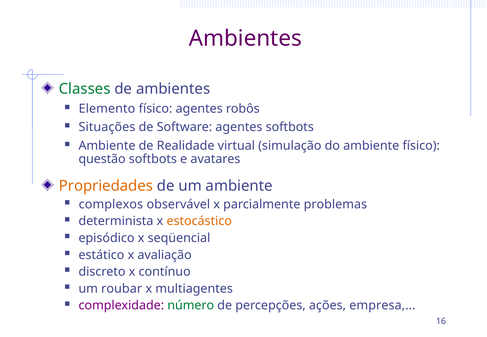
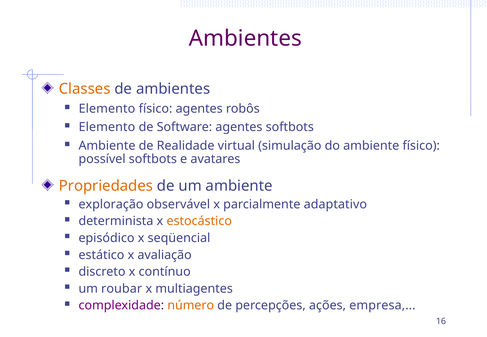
Classes colour: green -> orange (85, 89)
Situações: Situações -> Elemento (107, 127)
questão: questão -> possível (102, 159)
complexos: complexos -> exploração (111, 204)
problemas: problemas -> adaptativo (335, 204)
número colour: green -> orange (191, 306)
